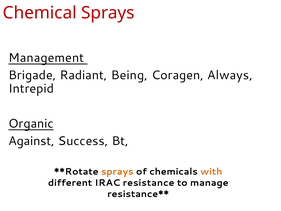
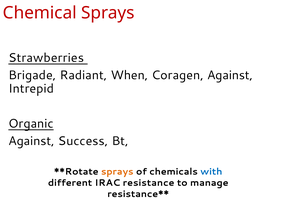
Management: Management -> Strawberries (46, 58)
Being: Being -> When (129, 75)
Coragen Always: Always -> Against (230, 75)
with colour: orange -> blue (211, 171)
